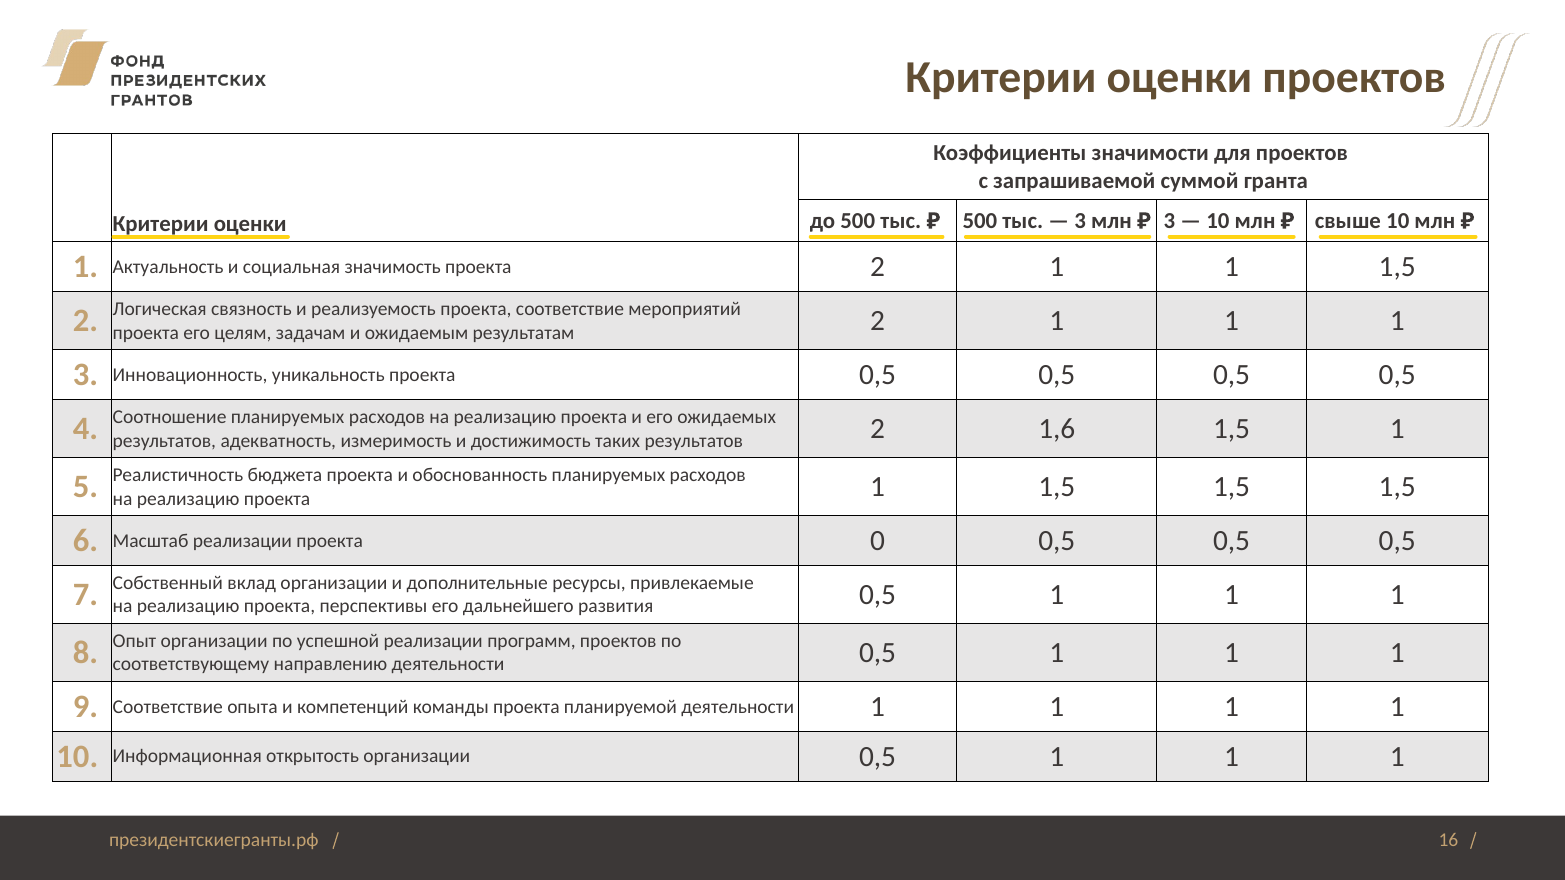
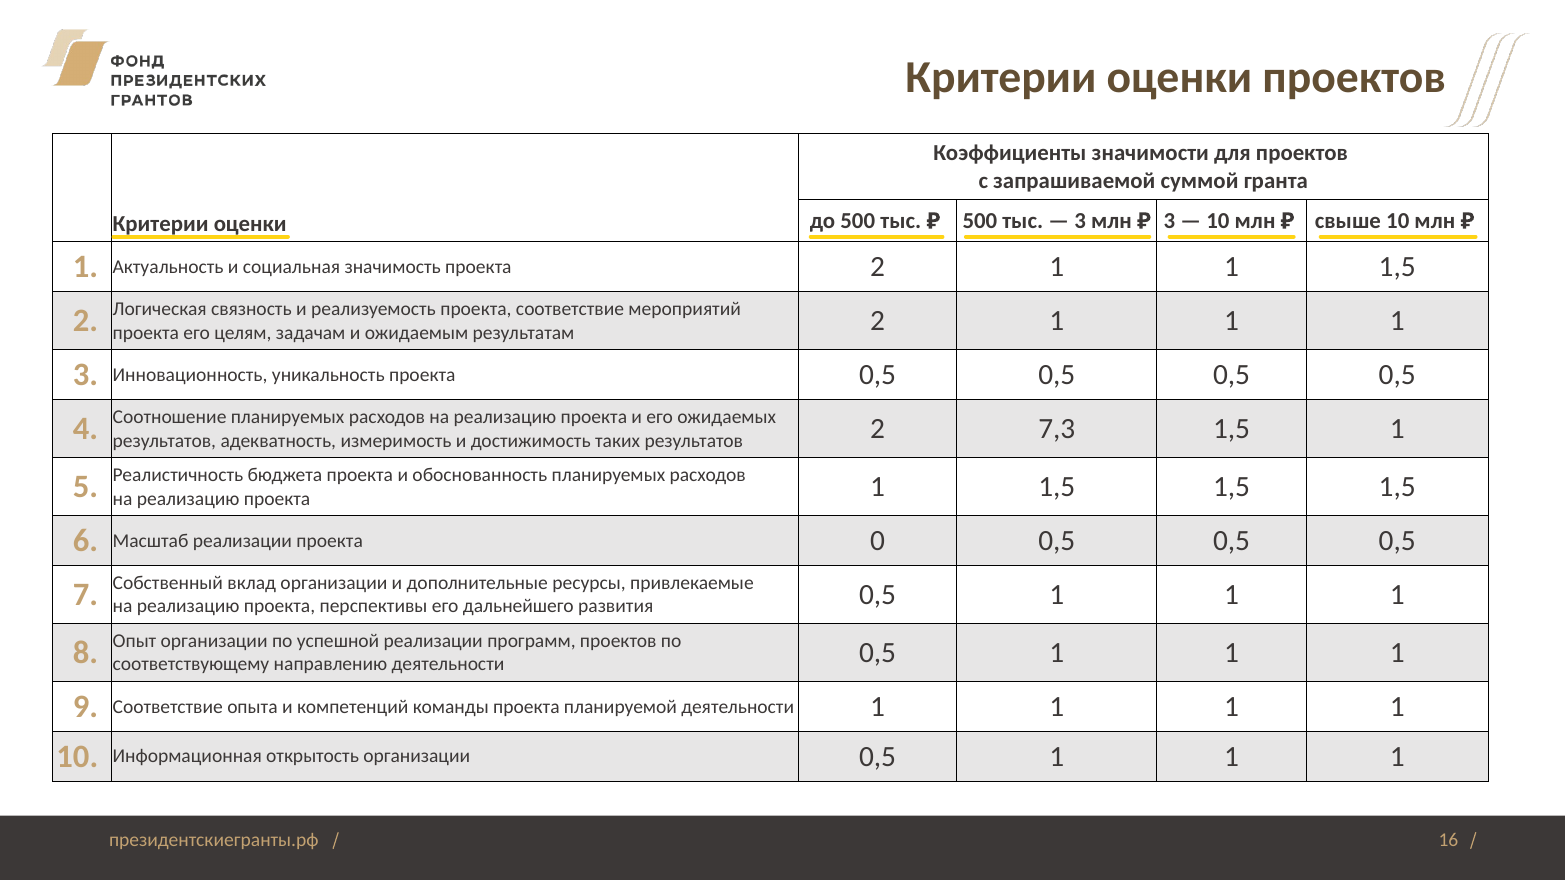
1,6: 1,6 -> 7,3 (1057, 429)
